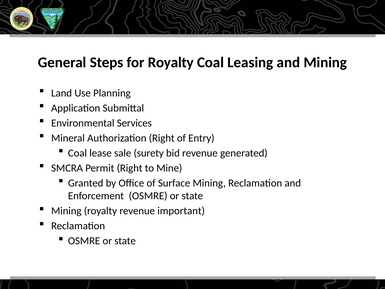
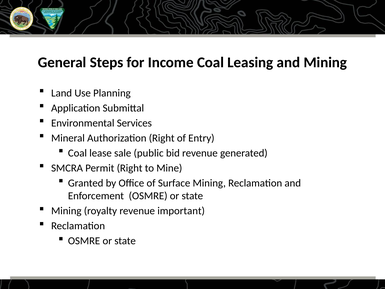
for Royalty: Royalty -> Income (171, 62)
surety: surety -> public (149, 153)
